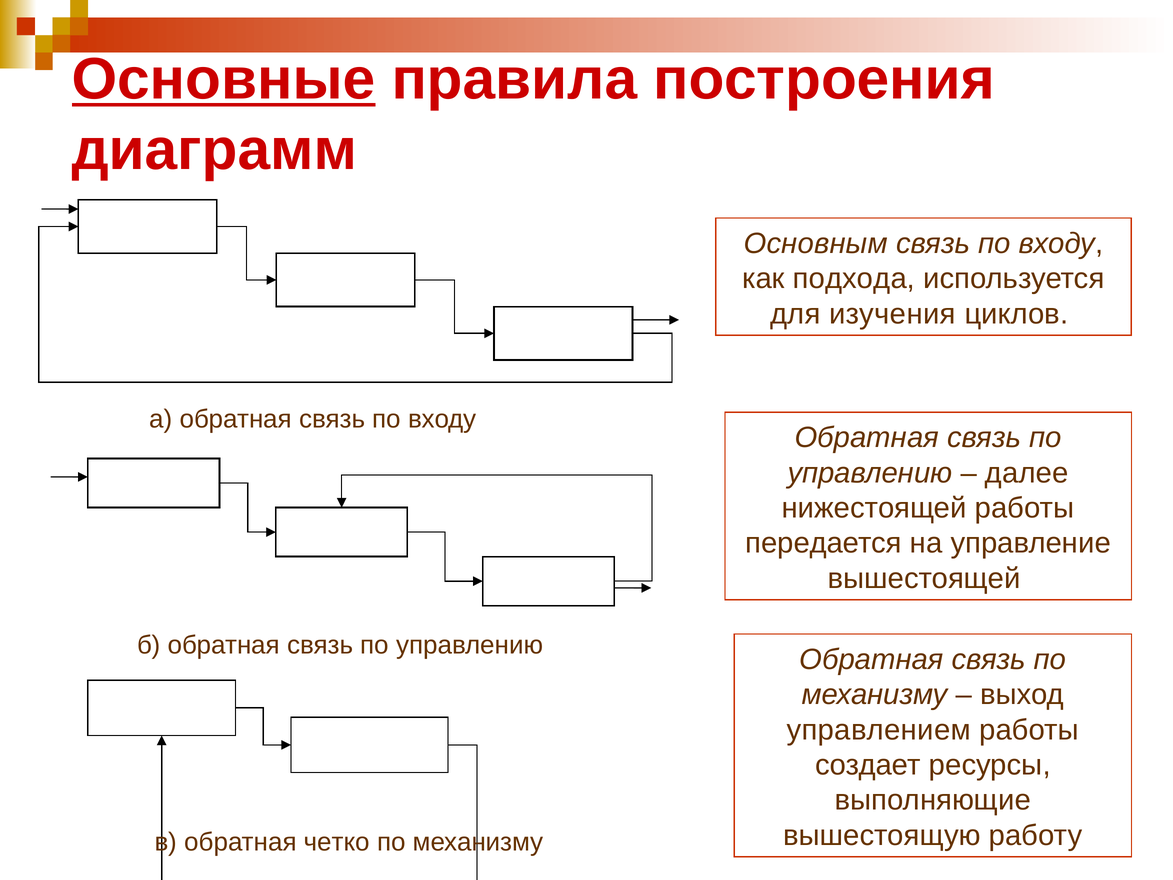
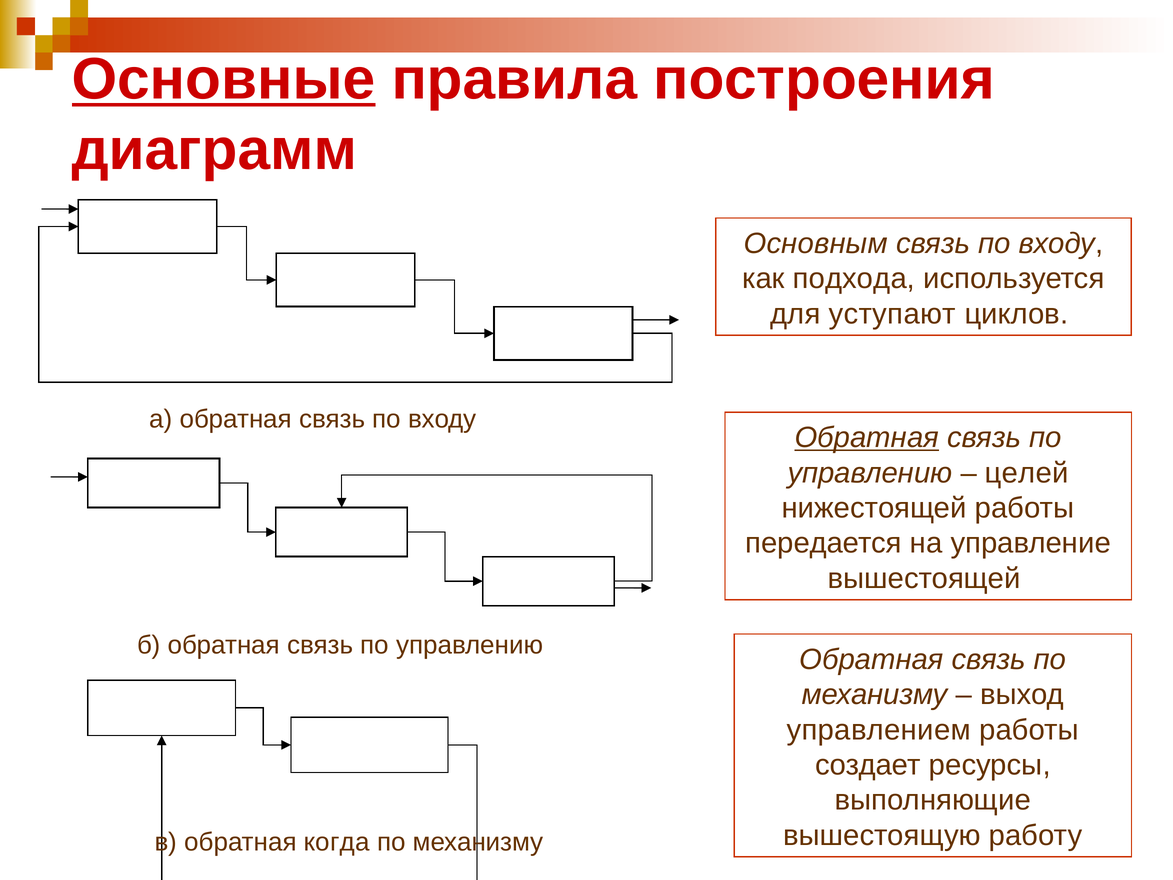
изучения: изучения -> уступают (892, 314)
Обратная underline: none -> present (867, 438)
далее: далее -> целей (1027, 473)
четко: четко -> когда (337, 842)
